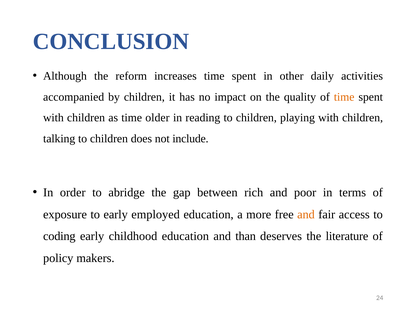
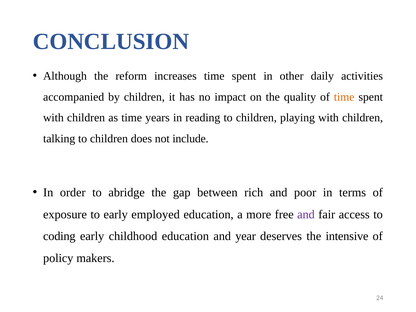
older: older -> years (158, 118)
and colour: orange -> purple (306, 214)
than: than -> year (246, 236)
literature: literature -> intensive (347, 236)
